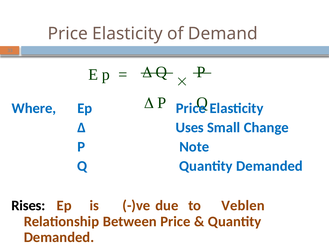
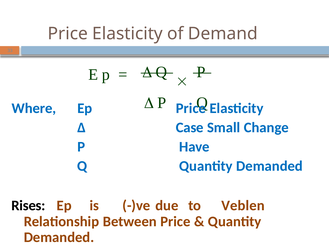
Uses: Uses -> Case (190, 127)
Note: Note -> Have (194, 147)
